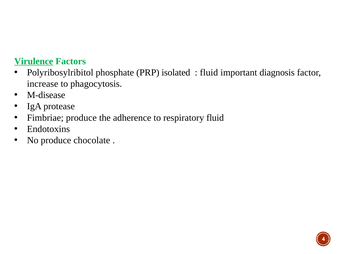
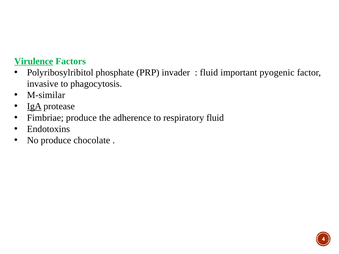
isolated: isolated -> invader (176, 73)
diagnosis: diagnosis -> pyogenic (277, 73)
increase: increase -> invasive (43, 84)
M-disease: M-disease -> M-similar (46, 95)
IgA underline: none -> present (34, 106)
